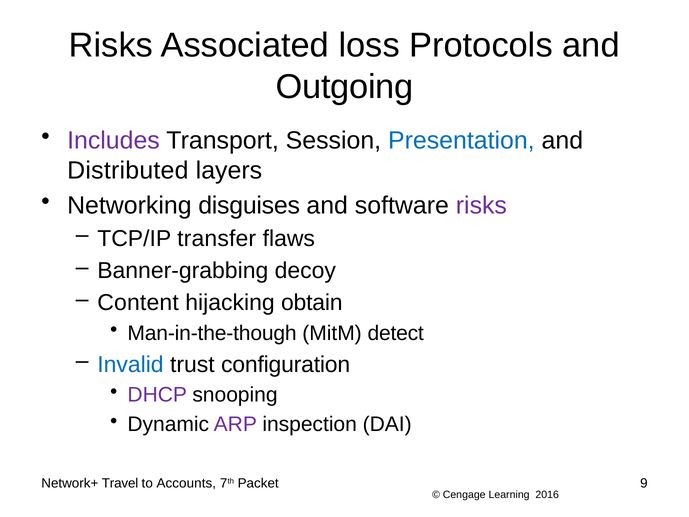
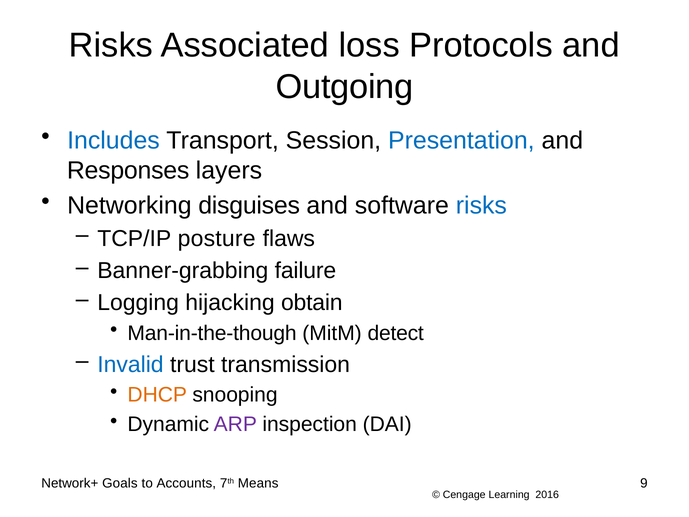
Includes colour: purple -> blue (113, 141)
Distributed: Distributed -> Responses (128, 171)
risks colour: purple -> blue (481, 205)
transfer: transfer -> posture (217, 238)
decoy: decoy -> failure (305, 271)
Content: Content -> Logging (138, 303)
configuration: configuration -> transmission (286, 364)
DHCP colour: purple -> orange (157, 395)
Travel: Travel -> Goals (120, 483)
Packet: Packet -> Means (258, 483)
